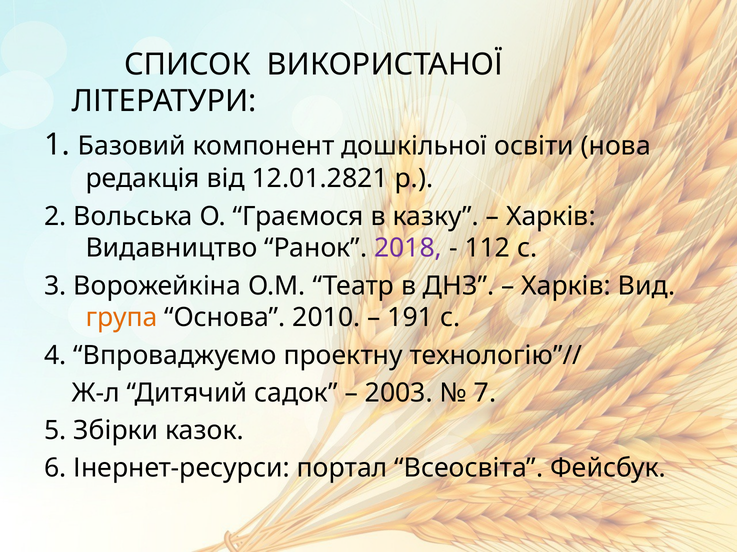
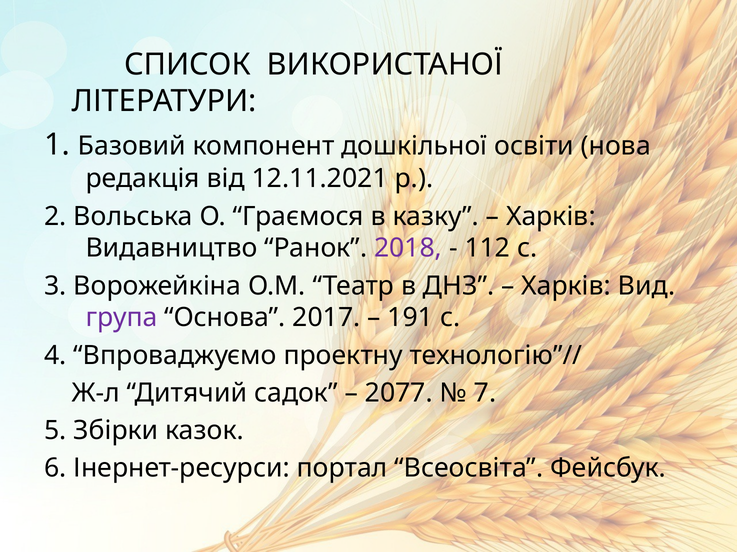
12.01.2821: 12.01.2821 -> 12.11.2021 (320, 179)
група colour: orange -> purple (122, 318)
2010: 2010 -> 2017 (326, 318)
2003: 2003 -> 2077 (399, 393)
